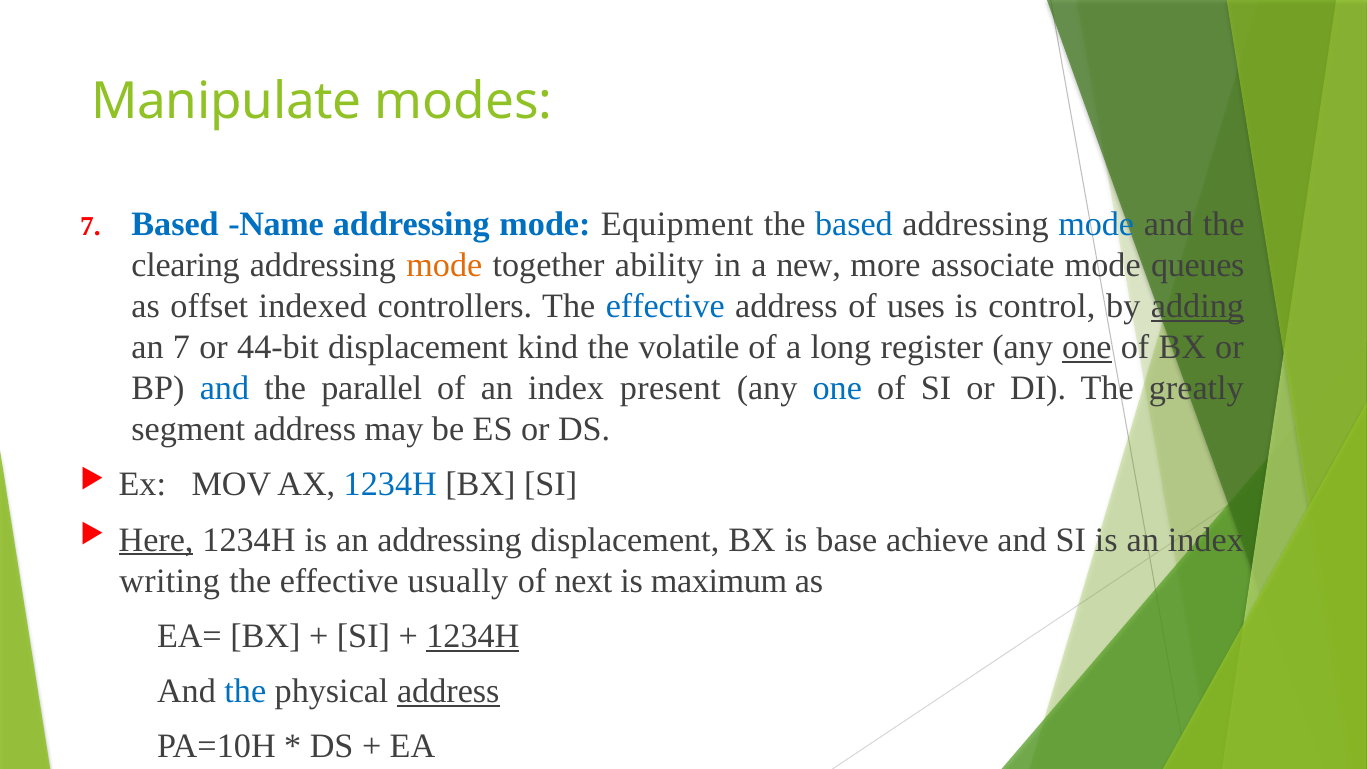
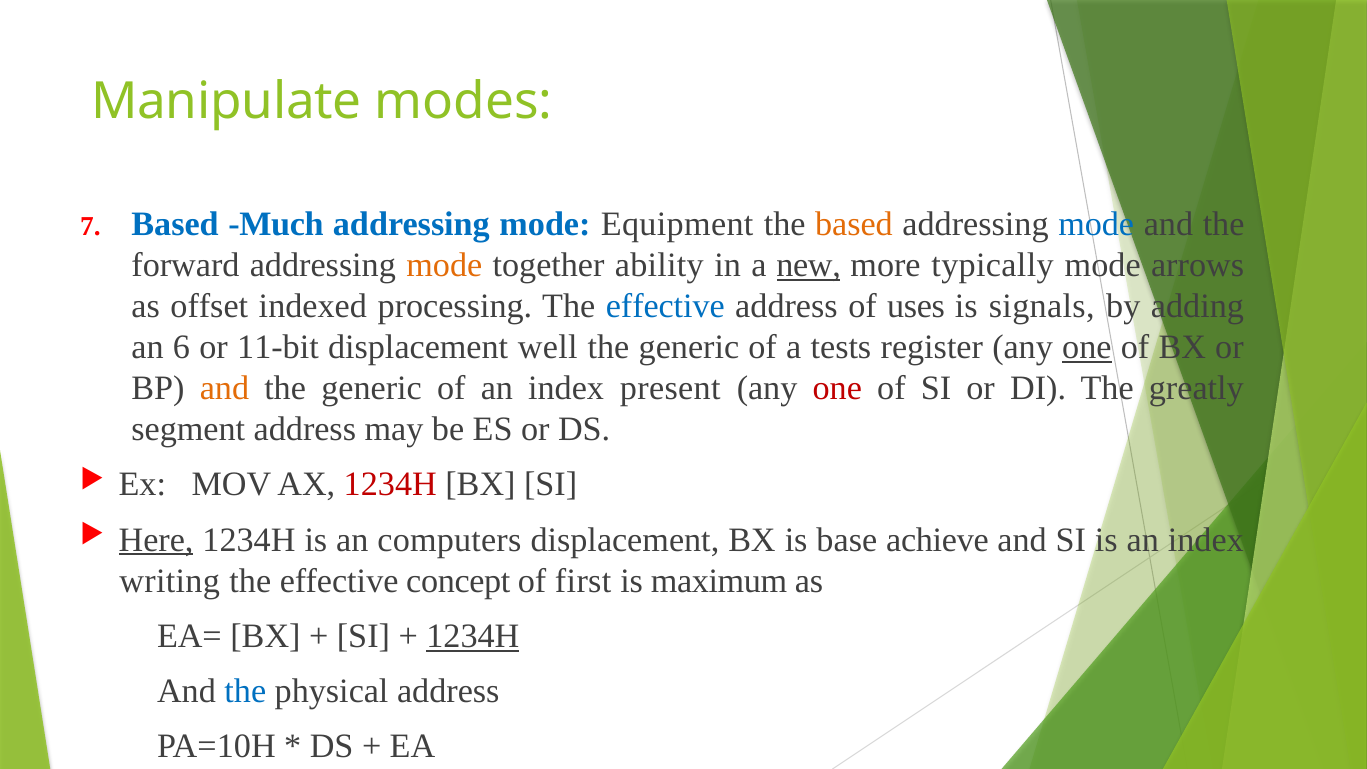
Name: Name -> Much (276, 224)
based colour: blue -> orange (854, 224)
clearing: clearing -> forward (185, 265)
new underline: none -> present (809, 265)
associate: associate -> typically (993, 265)
queues: queues -> arrows (1198, 265)
controllers: controllers -> processing (455, 306)
control: control -> signals (1042, 306)
adding underline: present -> none (1197, 306)
an 7: 7 -> 6 (181, 347)
44-bit: 44-bit -> 11-bit (278, 347)
kind: kind -> well (548, 347)
volatile: volatile -> generic (689, 347)
long: long -> tests (841, 347)
and colour: blue -> orange (224, 388)
parallel: parallel -> generic (372, 388)
one colour: blue -> red (837, 388)
1234H colour: blue -> red (390, 484)
an addressing: addressing -> computers (449, 540)
usually: usually -> concept (458, 581)
next: next -> first (583, 581)
address underline: present -> none (448, 691)
